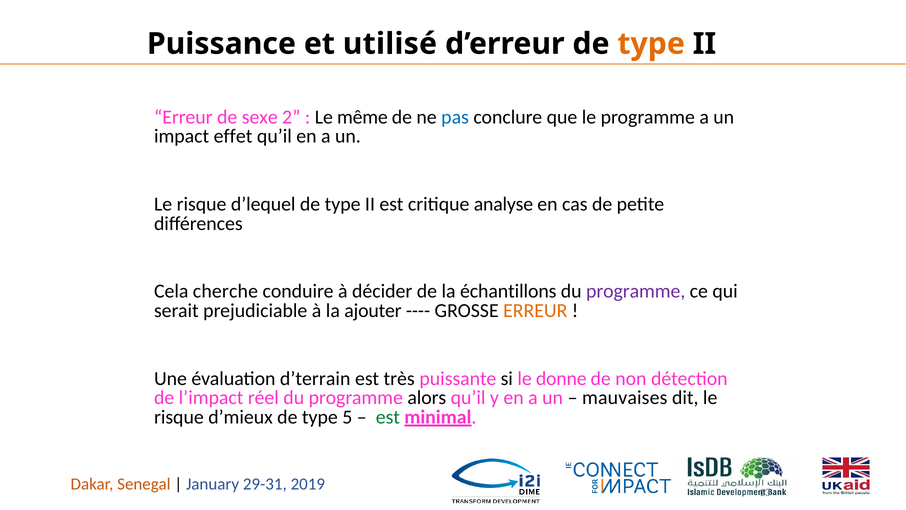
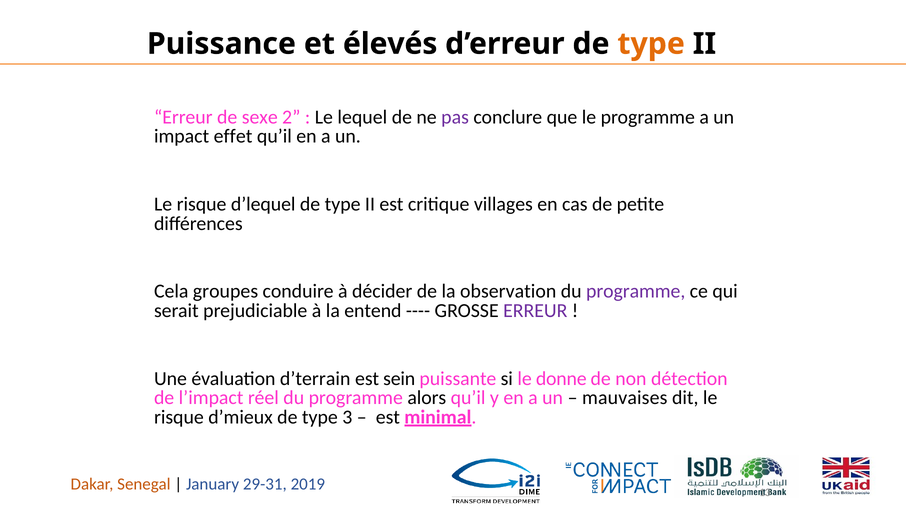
utilisé: utilisé -> élevés (390, 44)
même: même -> lequel (362, 117)
pas colour: blue -> purple (455, 117)
analyse: analyse -> villages (503, 204)
cherche: cherche -> groupes (225, 291)
échantillons: échantillons -> observation (508, 291)
ajouter: ajouter -> entend (373, 310)
ERREUR colour: orange -> purple (535, 310)
très: très -> sein (399, 378)
5: 5 -> 3 (347, 417)
est colour: green -> black (388, 417)
